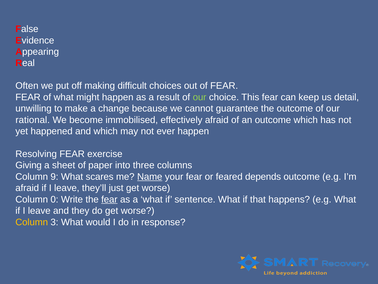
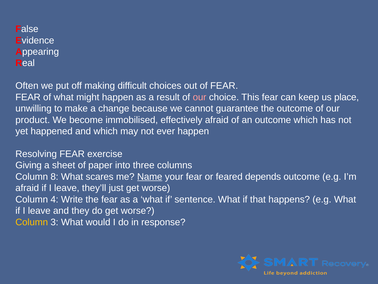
our colour: light green -> pink (200, 97)
detail: detail -> place (347, 97)
rational: rational -> product (33, 120)
9: 9 -> 8 (54, 176)
0: 0 -> 4 (54, 199)
fear underline: present -> none (109, 199)
